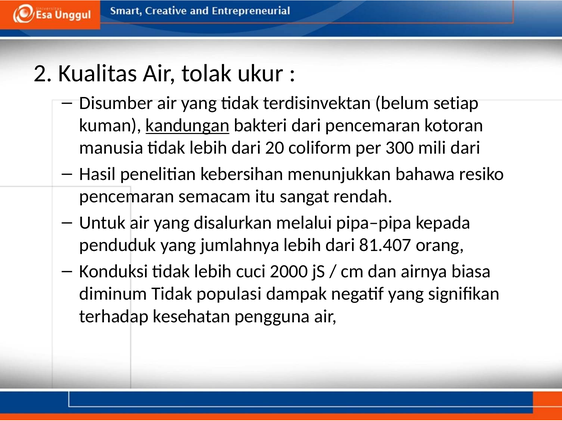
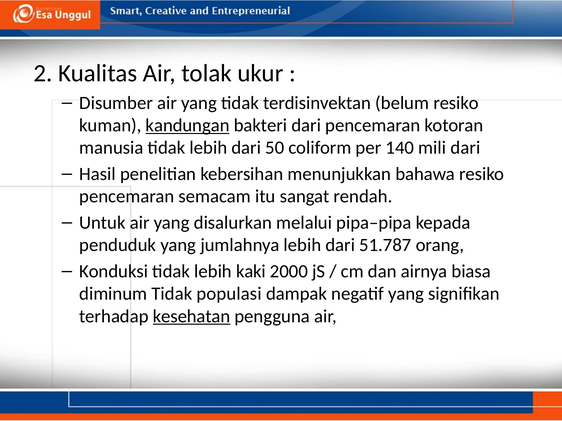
belum setiap: setiap -> resiko (456, 103)
20: 20 -> 50 (275, 148)
300: 300 -> 140 (400, 148)
81.407: 81.407 -> 51.787 (385, 245)
cuci: cuci -> kaki (251, 272)
kesehatan underline: none -> present (192, 317)
